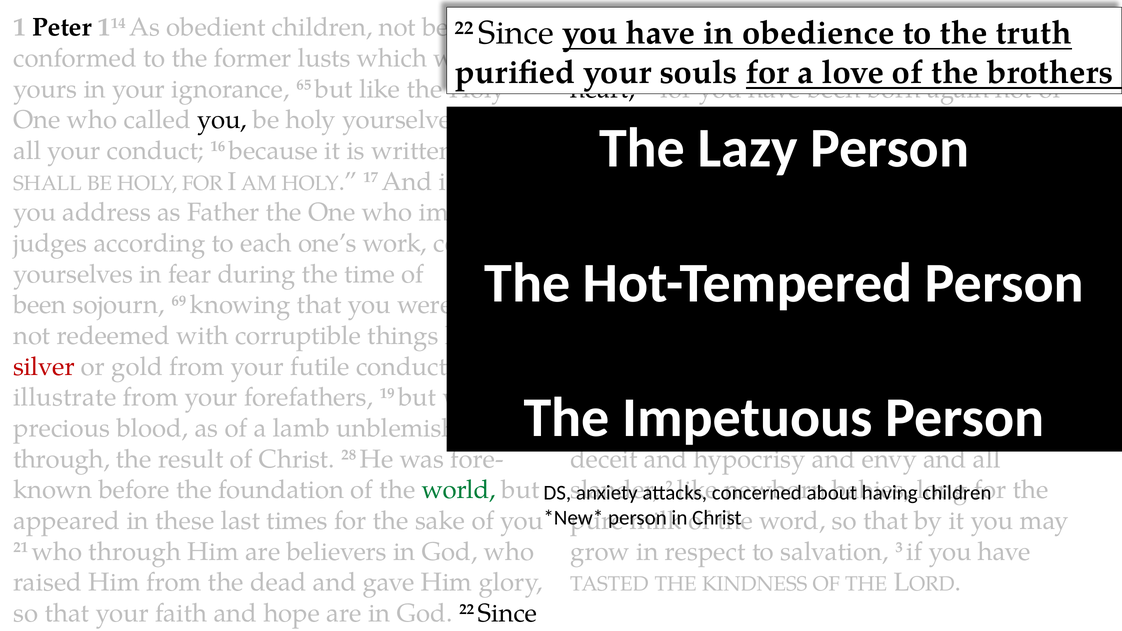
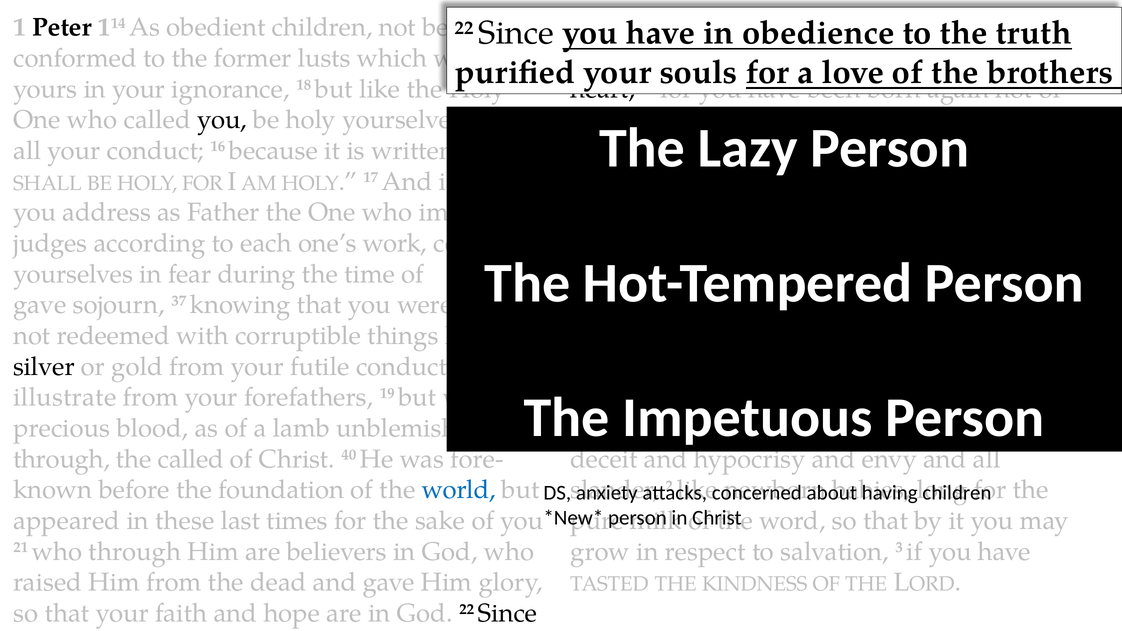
65: 65 -> 18 (304, 85)
been: been -> gave (40, 305)
69: 69 -> 37 (179, 301)
silver colour: red -> black (44, 367)
the result: result -> called (191, 459)
28: 28 -> 40 (349, 455)
world colour: green -> blue (459, 490)
